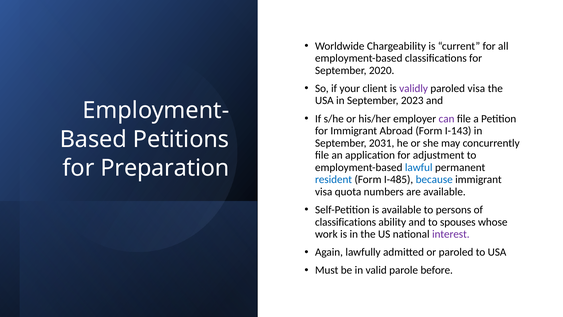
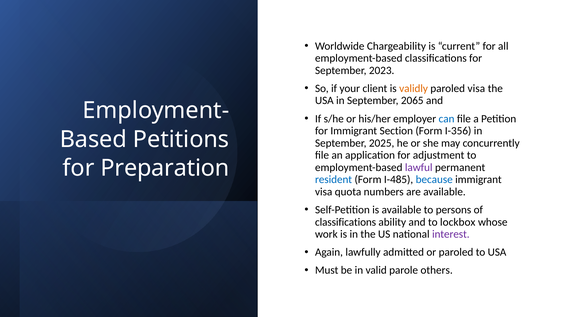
2020: 2020 -> 2023 (382, 70)
validly colour: purple -> orange (414, 88)
2023: 2023 -> 2065 (412, 101)
can colour: purple -> blue (447, 119)
Abroad: Abroad -> Section (396, 131)
I-143: I-143 -> I-356 (458, 131)
2031: 2031 -> 2025 (382, 143)
lawful colour: blue -> purple (419, 167)
spouses: spouses -> lockbox (458, 222)
before: before -> others (437, 270)
